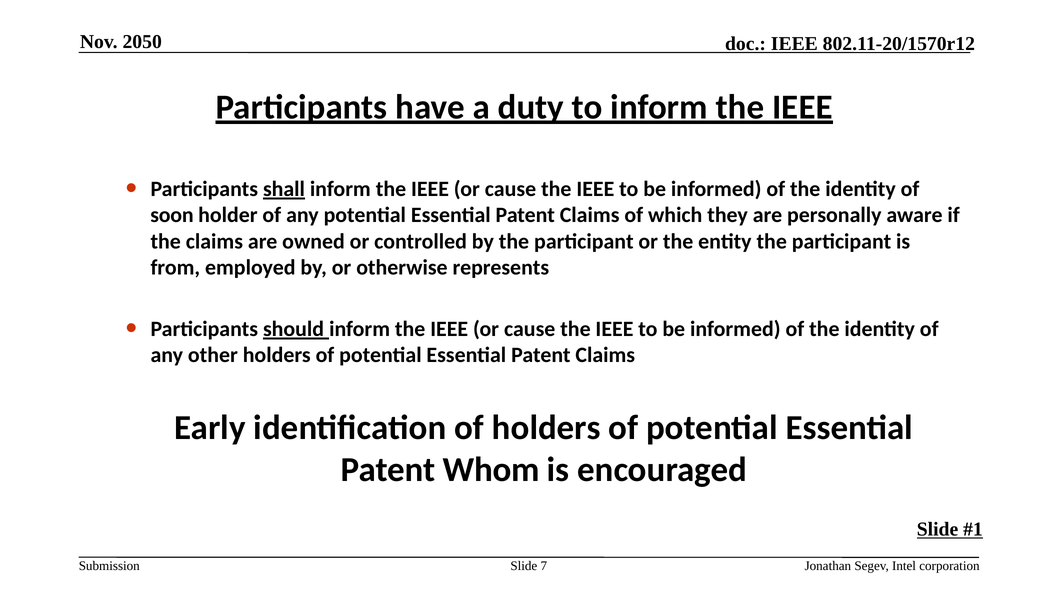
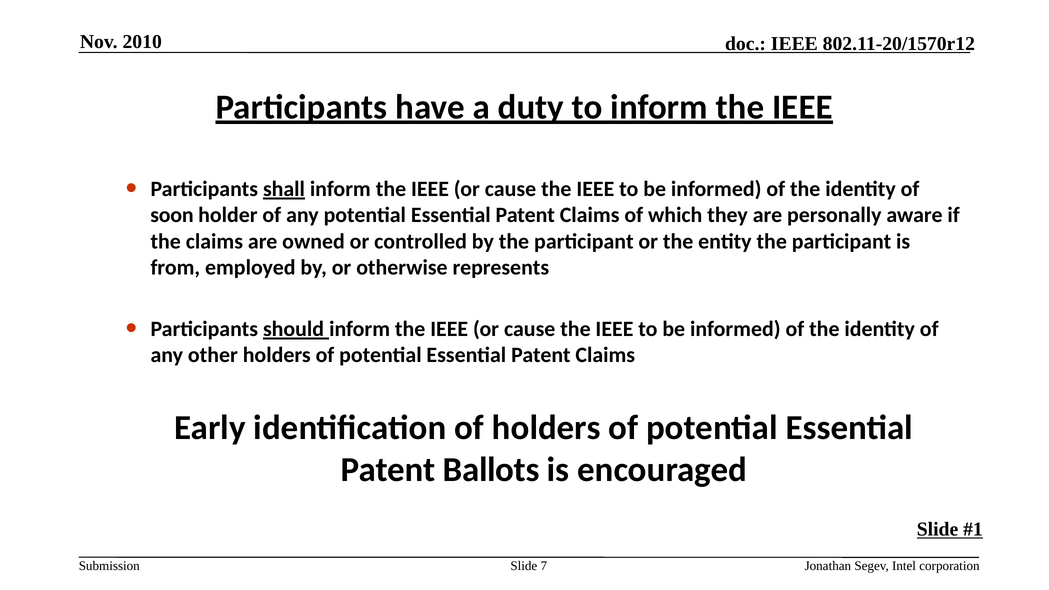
2050: 2050 -> 2010 (142, 42)
Whom: Whom -> Ballots (491, 470)
